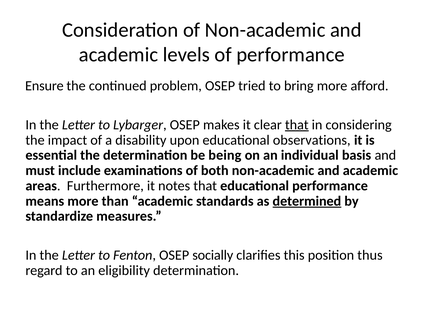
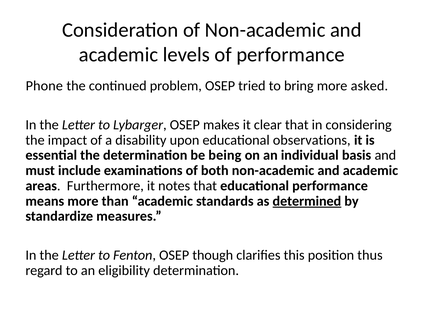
Ensure: Ensure -> Phone (44, 86)
afford: afford -> asked (369, 86)
that underline: present -> none (297, 125)
socially: socially -> though (213, 255)
